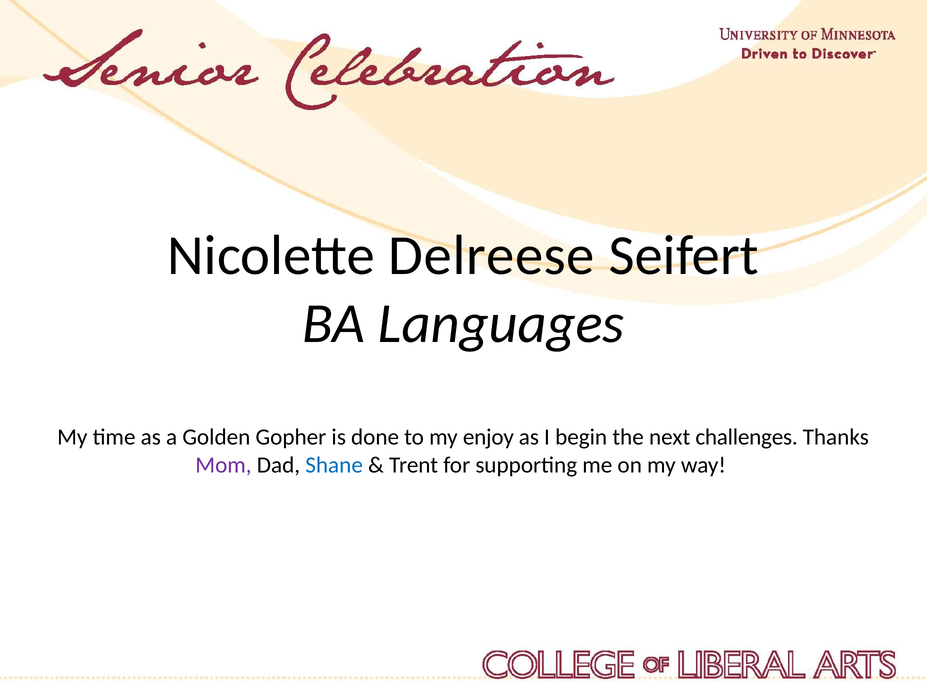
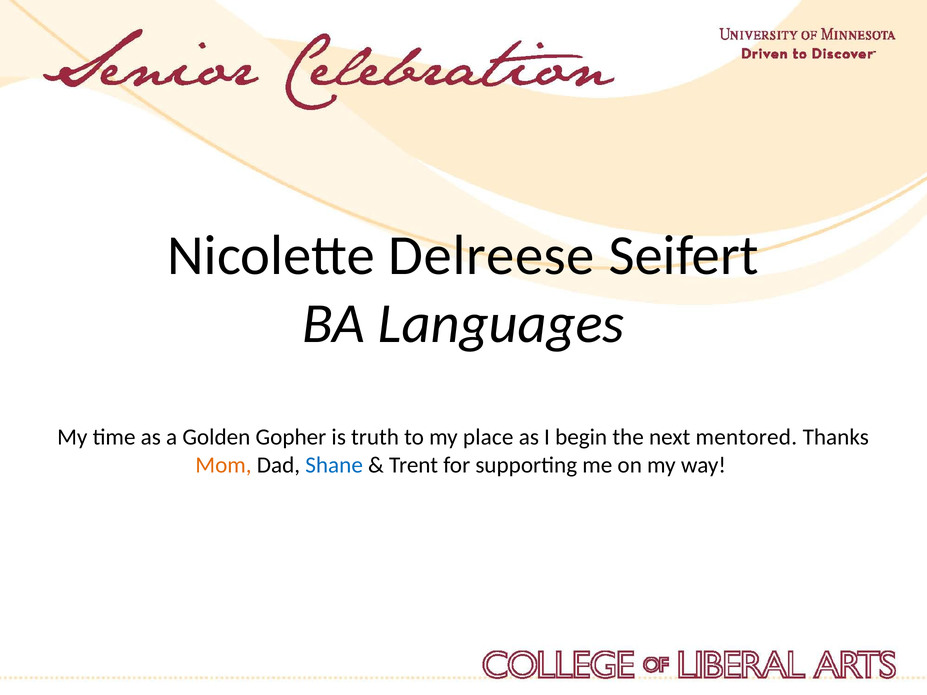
done: done -> truth (375, 437)
enjoy: enjoy -> place (488, 437)
challenges: challenges -> mentored (746, 437)
Mom colour: purple -> orange (223, 465)
